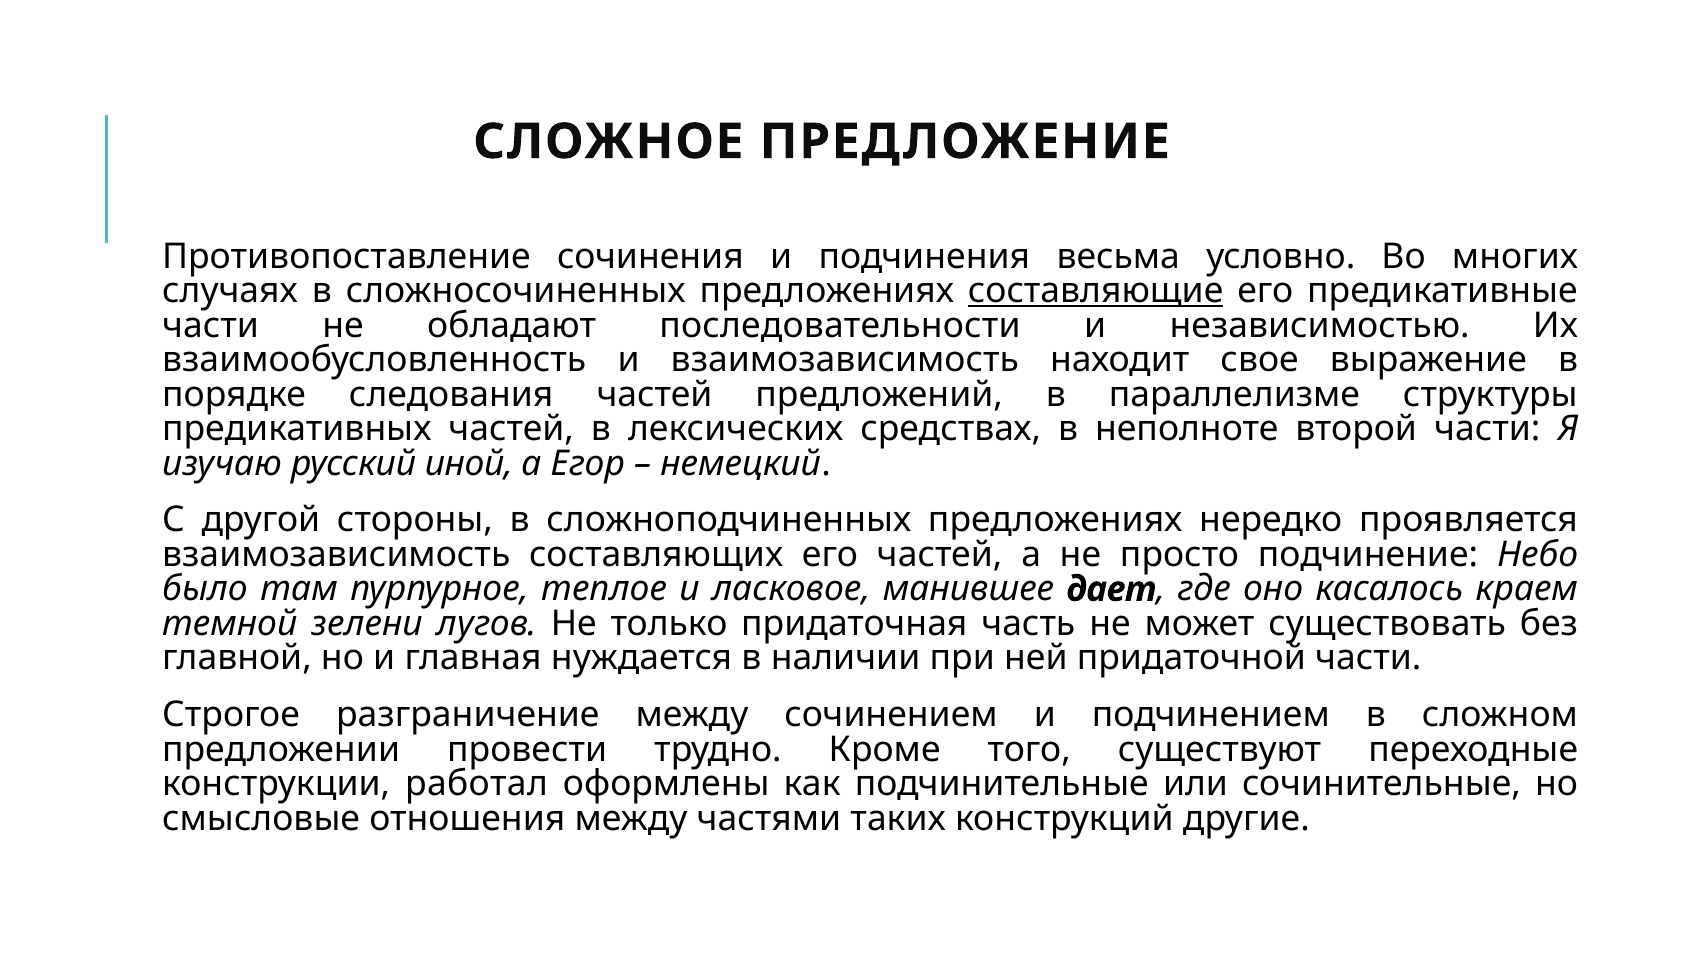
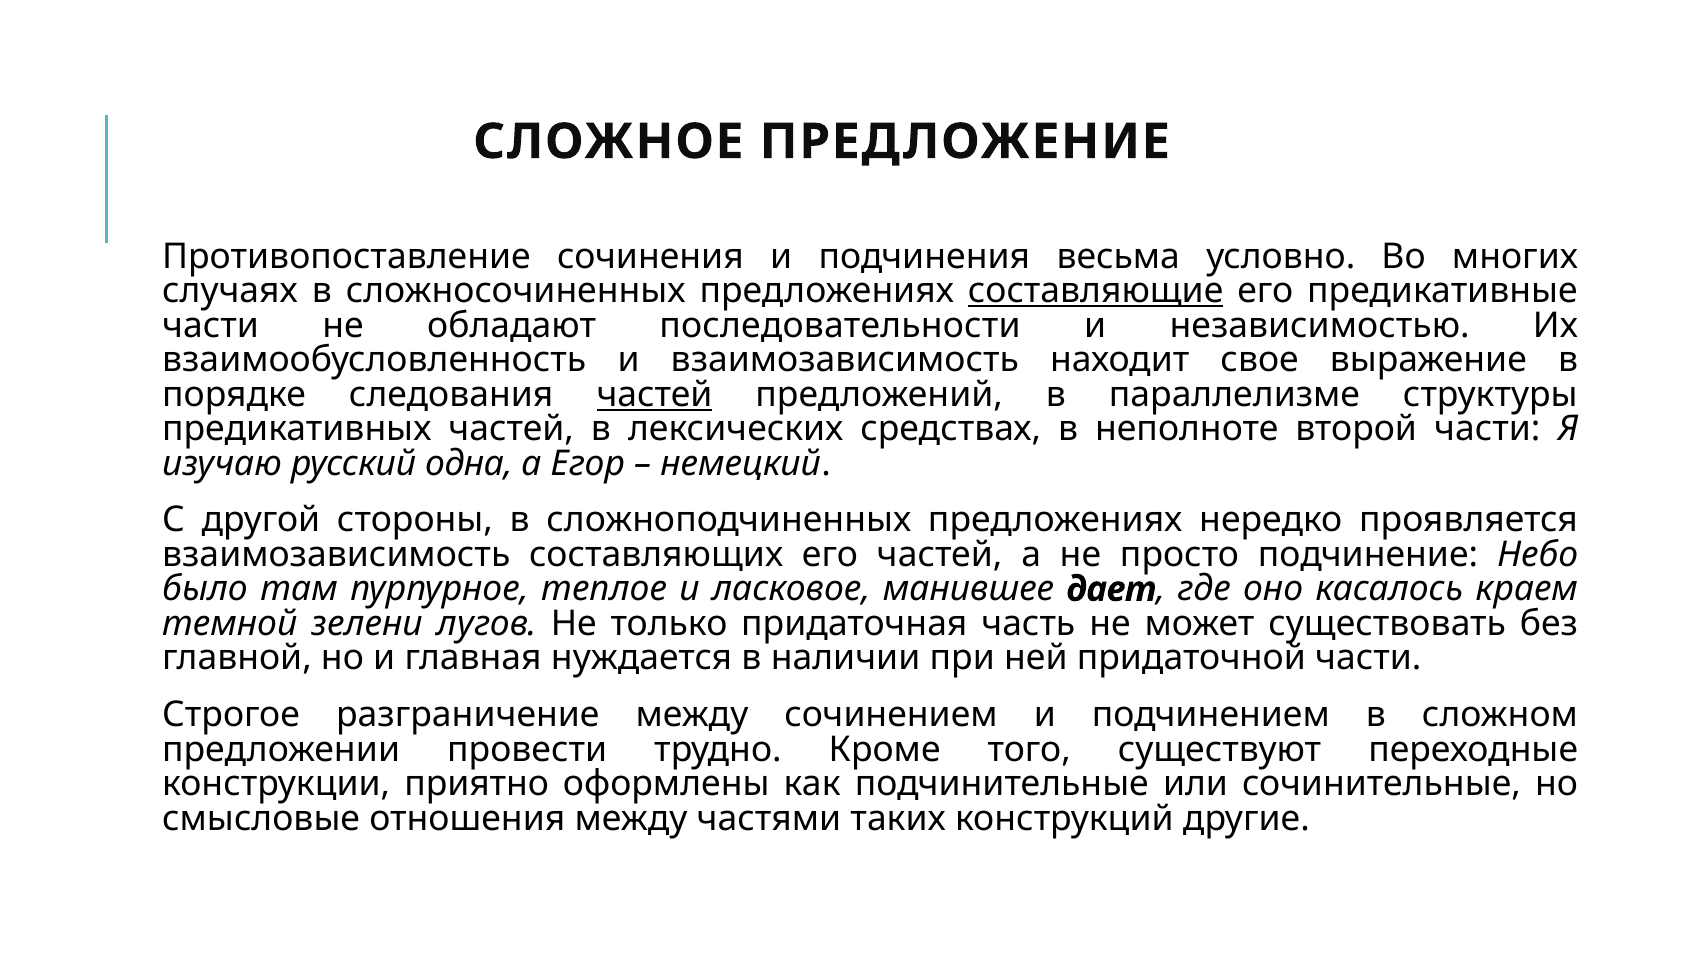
частей underline: none -> present (655, 394)
иной: иной -> одна (469, 463)
работал: работал -> приятно (477, 784)
